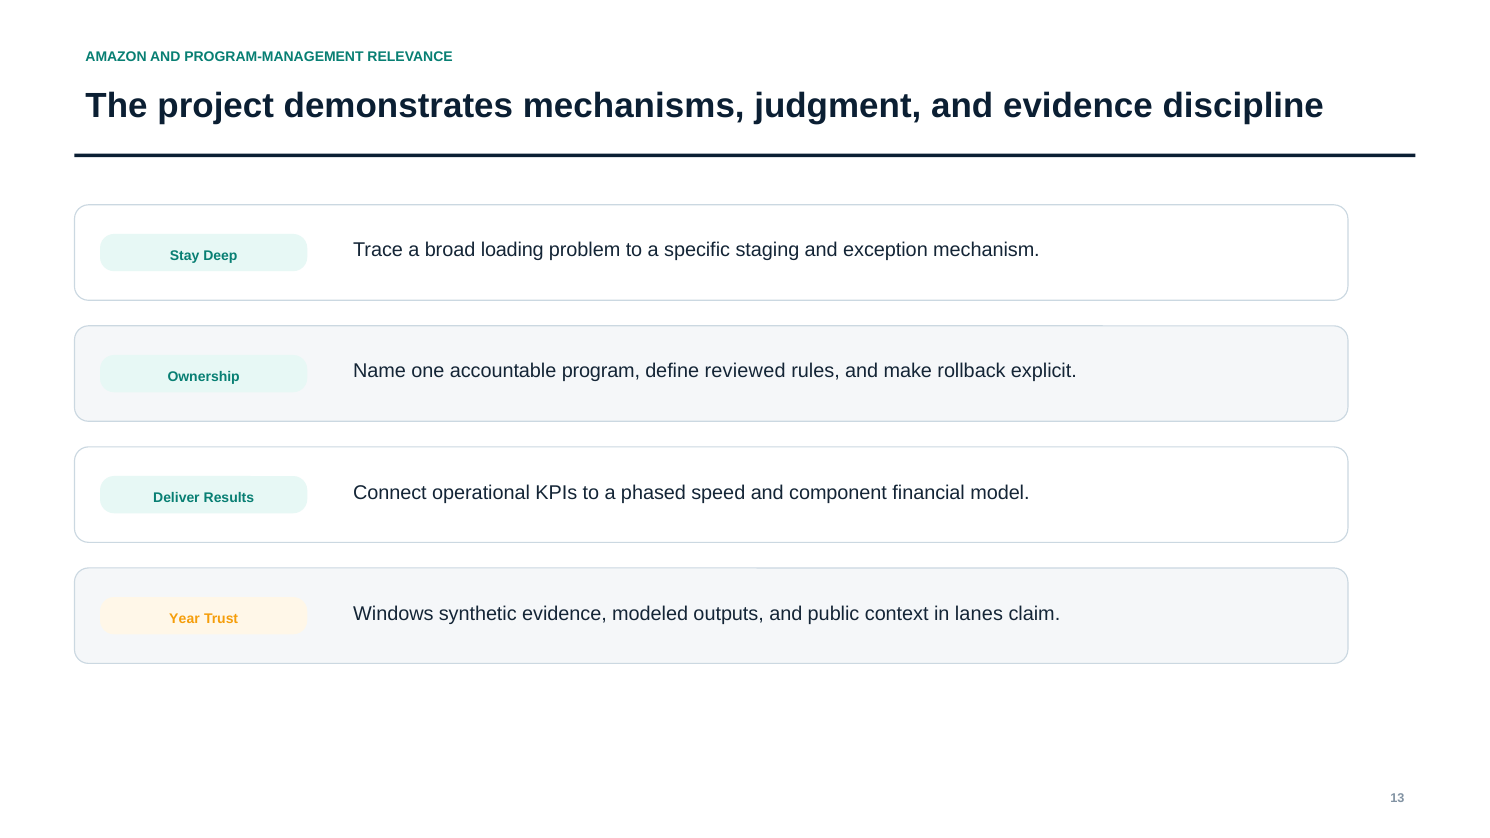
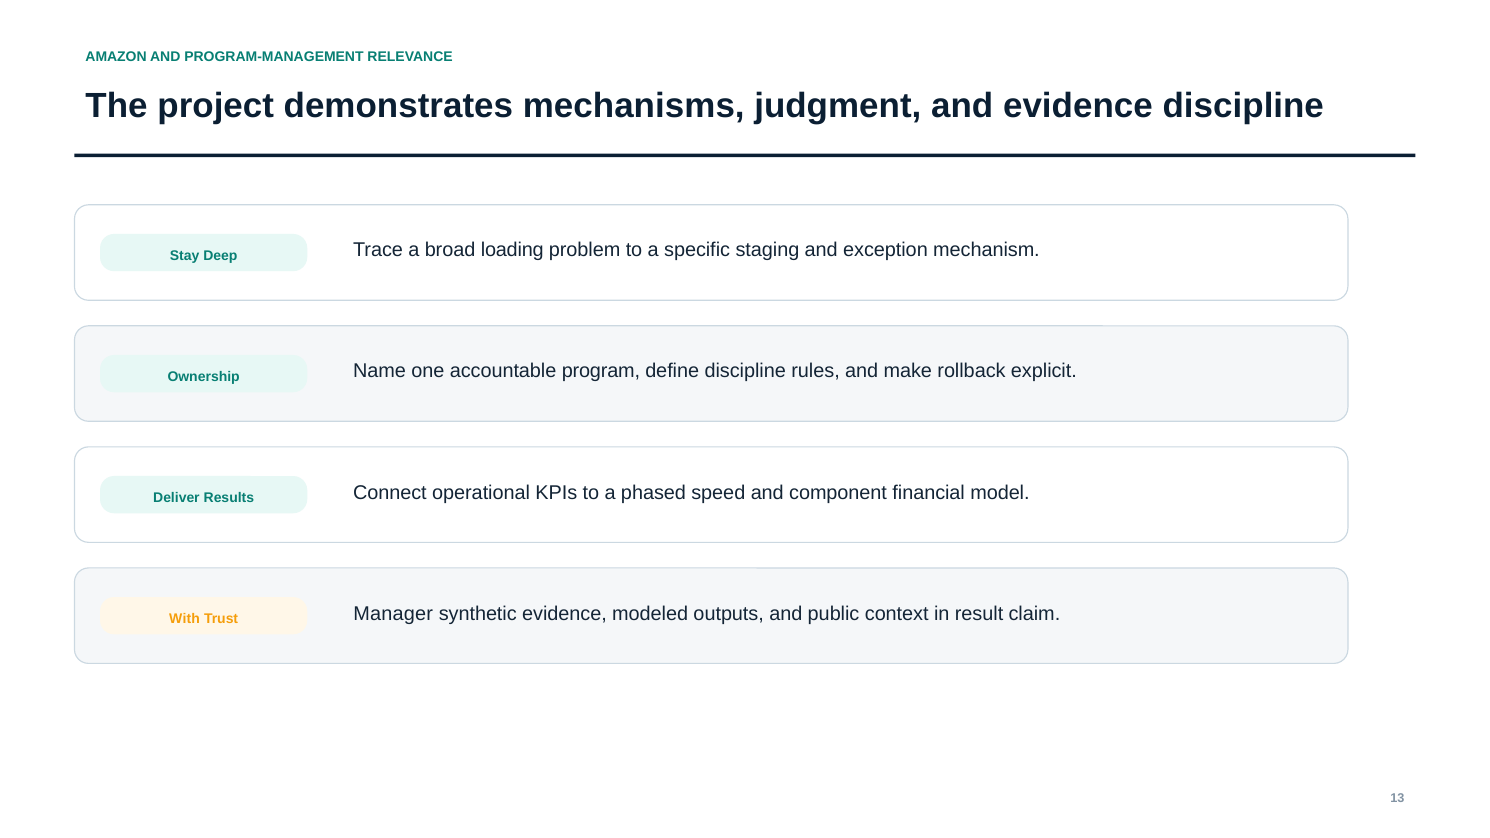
define reviewed: reviewed -> discipline (745, 371)
Year: Year -> With (185, 619)
Windows: Windows -> Manager (393, 614)
lanes: lanes -> result (979, 614)
